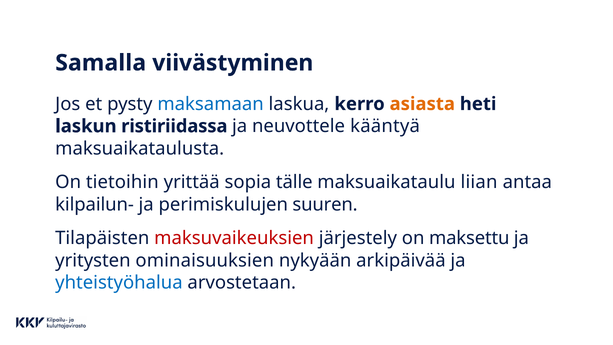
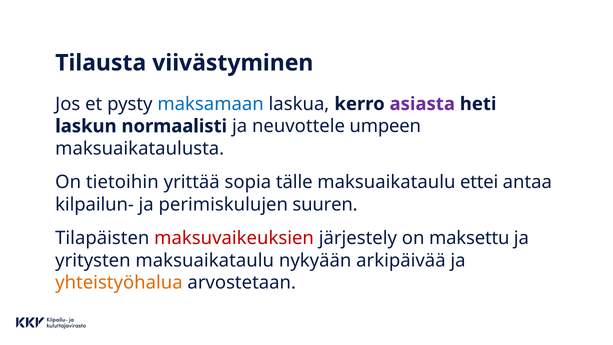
Samalla: Samalla -> Tilausta (101, 63)
asiasta colour: orange -> purple (422, 104)
ristiriidassa: ristiriidassa -> normaalisti (174, 126)
kääntyä: kääntyä -> umpeen (385, 126)
liian: liian -> ettei (479, 182)
yritysten ominaisuuksien: ominaisuuksien -> maksuaikataulu (205, 260)
yhteistyöhalua colour: blue -> orange (119, 283)
